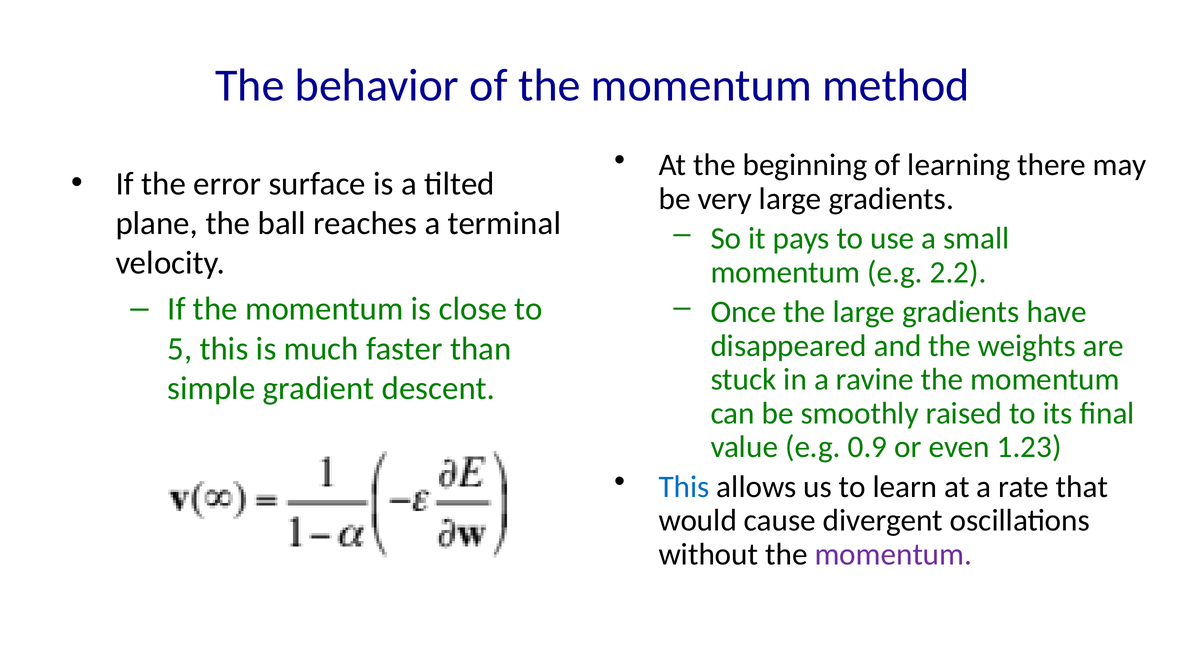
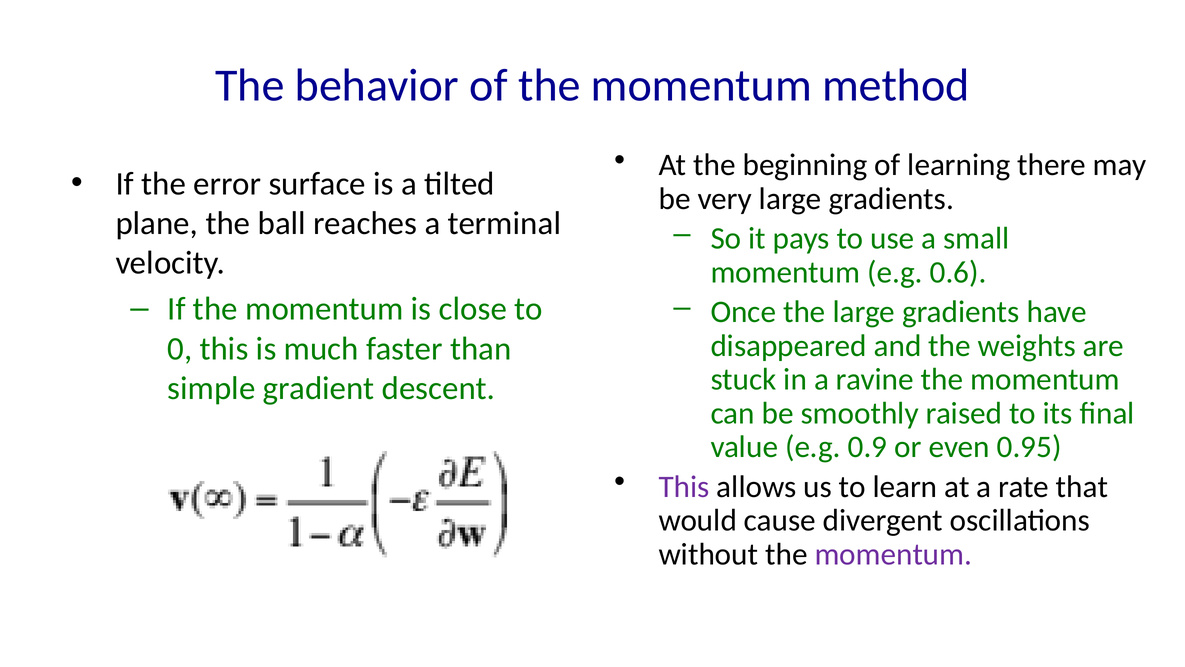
2.2: 2.2 -> 0.6 (958, 272)
5: 5 -> 0 (180, 348)
1.23: 1.23 -> 0.95 (1029, 447)
This colour: blue -> purple (684, 486)
